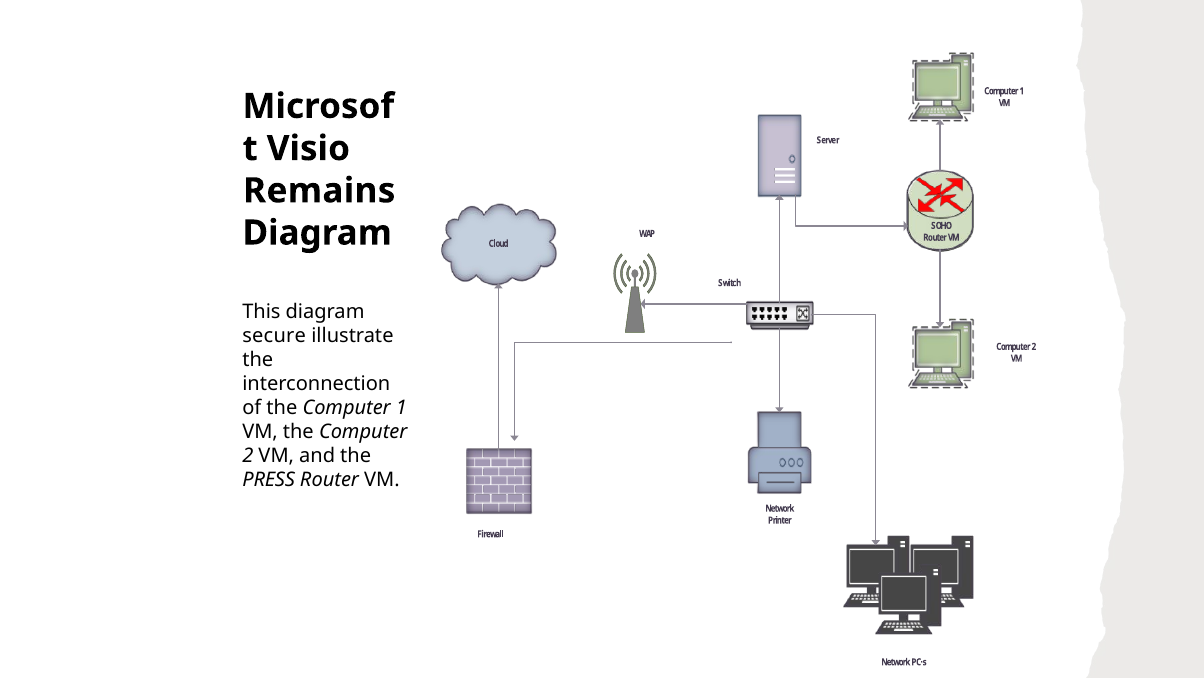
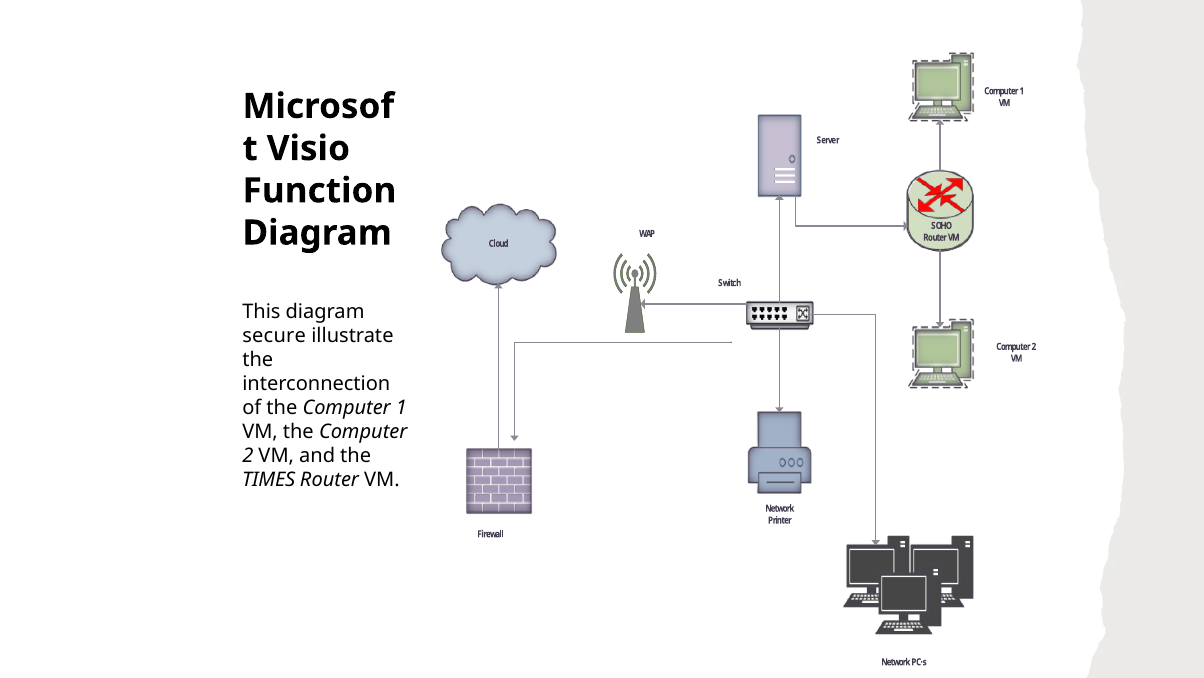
Remains: Remains -> Function (319, 191)
PRESS: PRESS -> TIMES (269, 480)
